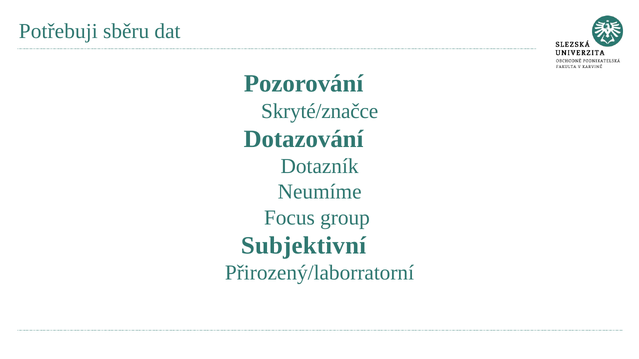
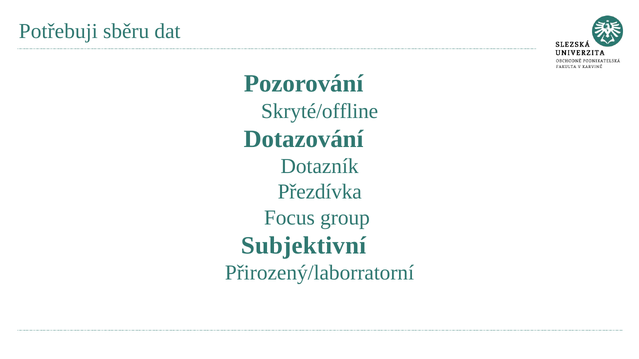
Skryté/značce: Skryté/značce -> Skryté/offline (320, 111)
Neumíme: Neumíme -> Přezdívka (320, 192)
